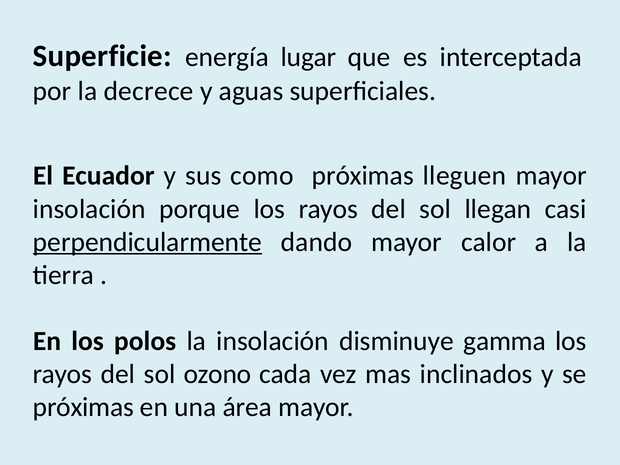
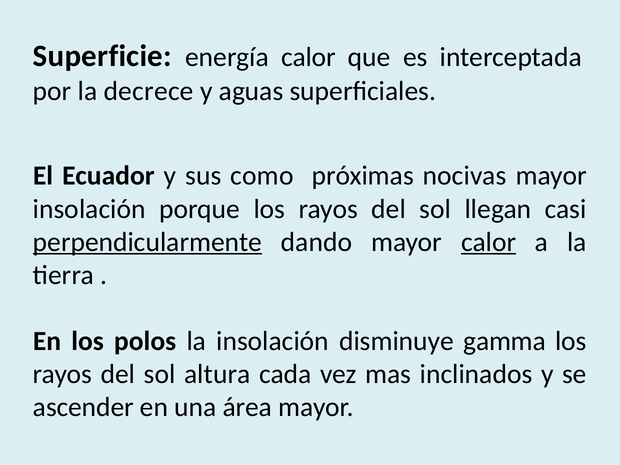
energía lugar: lugar -> calor (309, 57)
lleguen: lleguen -> nocivas (465, 176)
calor underline: none -> present (489, 242)
ozono: ozono -> altura (217, 374)
próximas: próximas -> ascender (83, 407)
